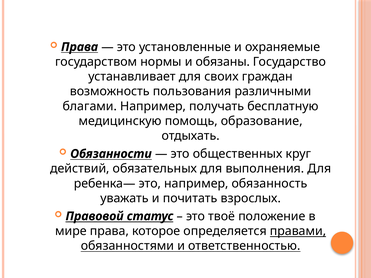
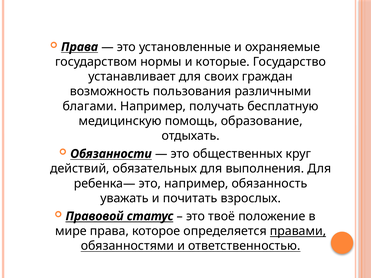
обязаны: обязаны -> которые (223, 62)
